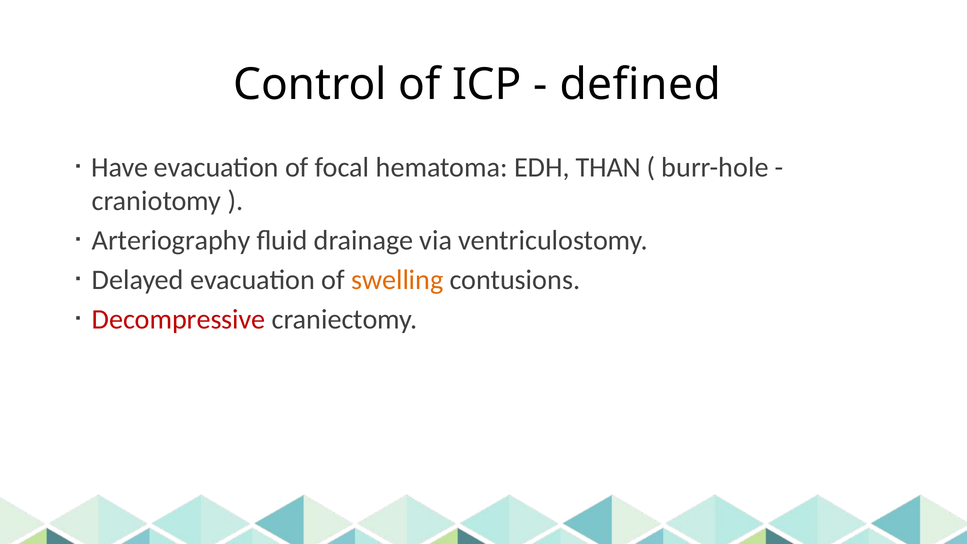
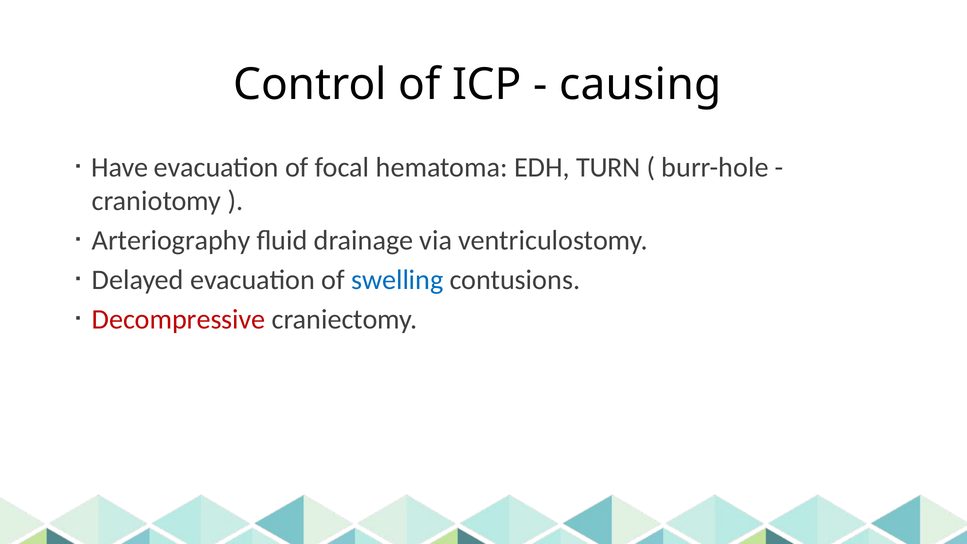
defined: defined -> causing (640, 85)
THAN: THAN -> TURN (608, 167)
swelling colour: orange -> blue (397, 280)
